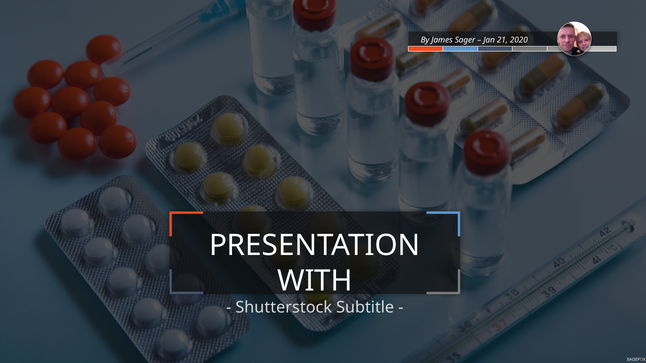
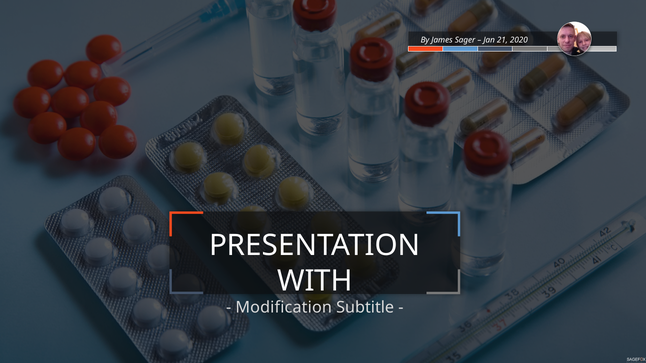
Shutterstock: Shutterstock -> Modification (284, 308)
